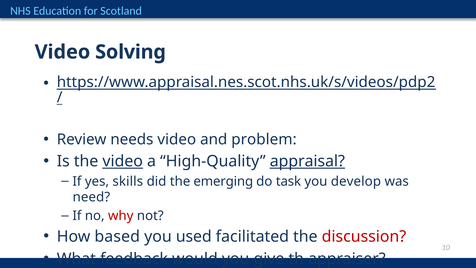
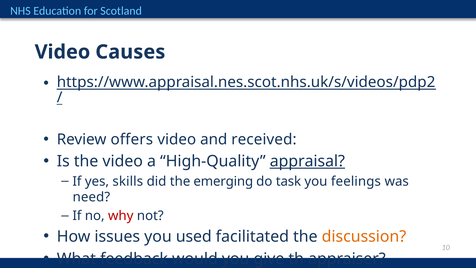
Solving: Solving -> Causes (130, 52)
needs: needs -> offers (132, 139)
problem: problem -> received (264, 139)
video underline: present -> none (123, 161)
develop: develop -> feelings (356, 181)
based: based -> issues (117, 236)
discussion colour: red -> orange (364, 236)
